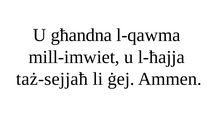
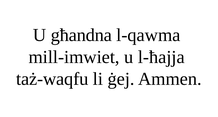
taż-sejjaħ: taż-sejjaħ -> taż-waqfu (52, 79)
